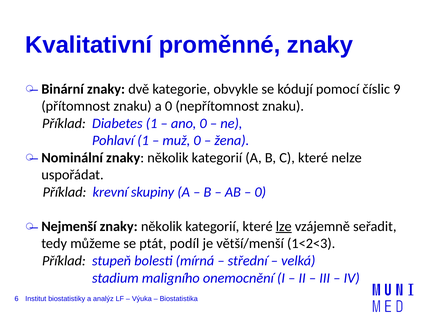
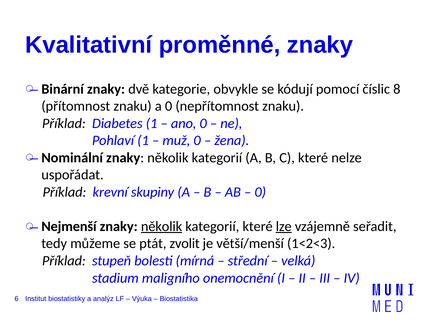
9: 9 -> 8 (397, 89)
několik underline: none -> present (162, 226)
podíl: podíl -> zvolit (185, 243)
